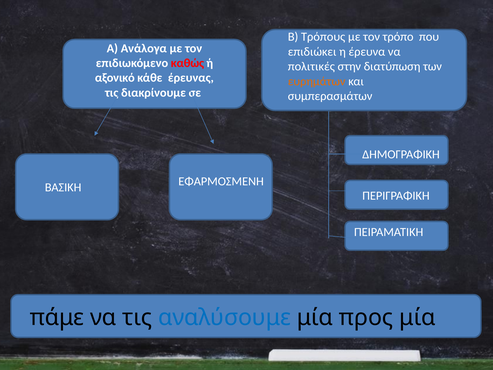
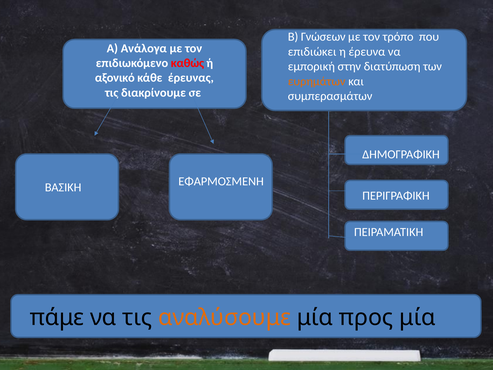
Τρόπους: Τρόπους -> Γνώσεων (323, 37)
πολιτικές: πολιτικές -> εμπορική (311, 66)
αναλύσουμε colour: blue -> orange (224, 317)
